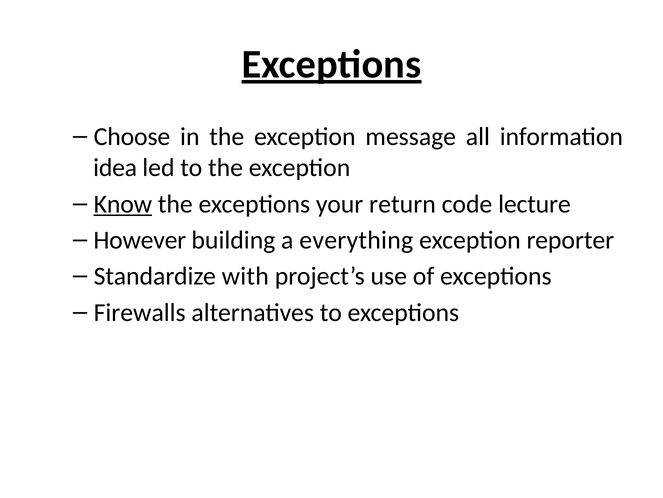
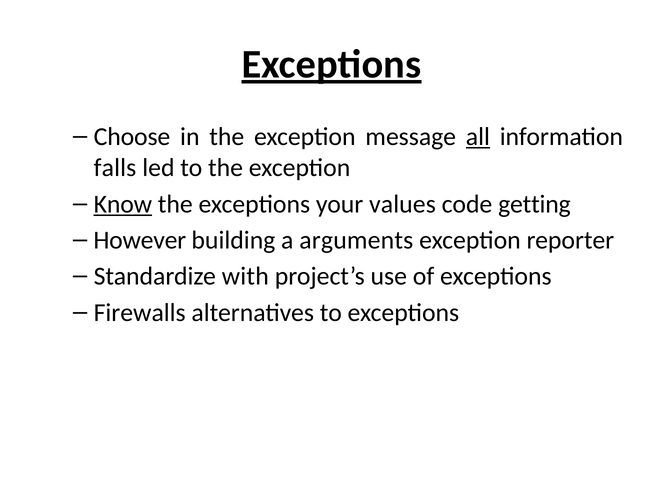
all underline: none -> present (478, 137)
idea: idea -> falls (115, 168)
return: return -> values (402, 204)
lecture: lecture -> getting (534, 204)
everything: everything -> arguments (356, 240)
